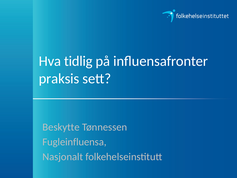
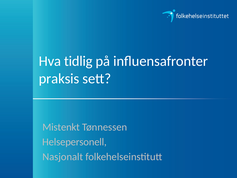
Beskytte: Beskytte -> Mistenkt (61, 127)
Fugleinfluensa: Fugleinfluensa -> Helsepersonell (75, 142)
